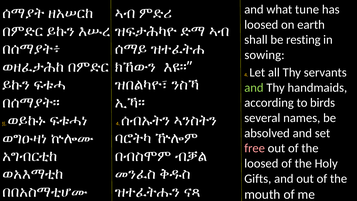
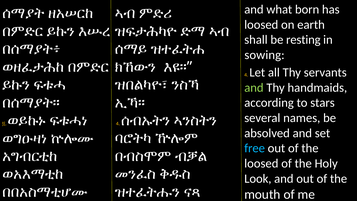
tune: tune -> born (307, 9)
birds: birds -> stars (323, 103)
free colour: pink -> light blue (255, 148)
Gifts: Gifts -> Look (258, 179)
